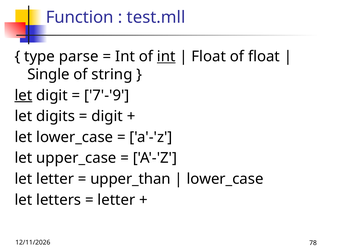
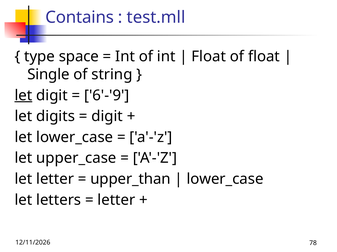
Function: Function -> Contains (80, 17)
parse: parse -> space (79, 57)
int underline: present -> none (166, 57)
7'-'9: 7'-'9 -> 6'-'9 (107, 96)
